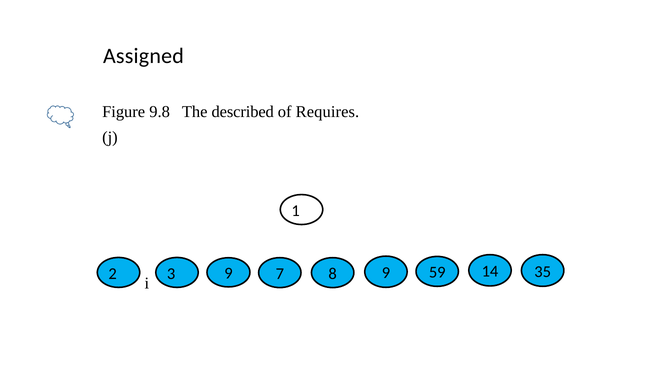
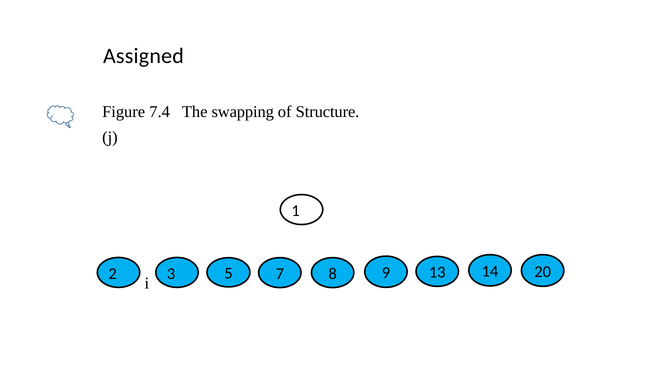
9.8: 9.8 -> 7.4 (160, 112)
described: described -> swapping (243, 112)
Requires: Requires -> Structure (328, 112)
3 9: 9 -> 5 (228, 273)
59: 59 -> 13 (437, 272)
35: 35 -> 20 (543, 271)
